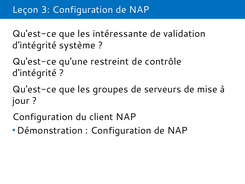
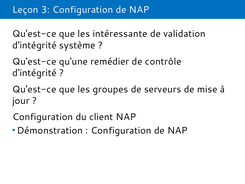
restreint: restreint -> remédier (110, 61)
